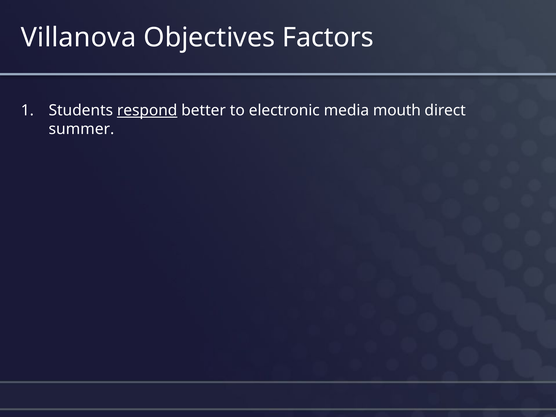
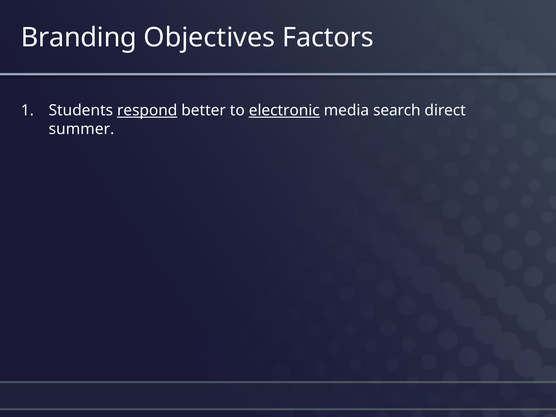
Villanova: Villanova -> Branding (79, 38)
electronic underline: none -> present (284, 110)
mouth: mouth -> search (397, 110)
